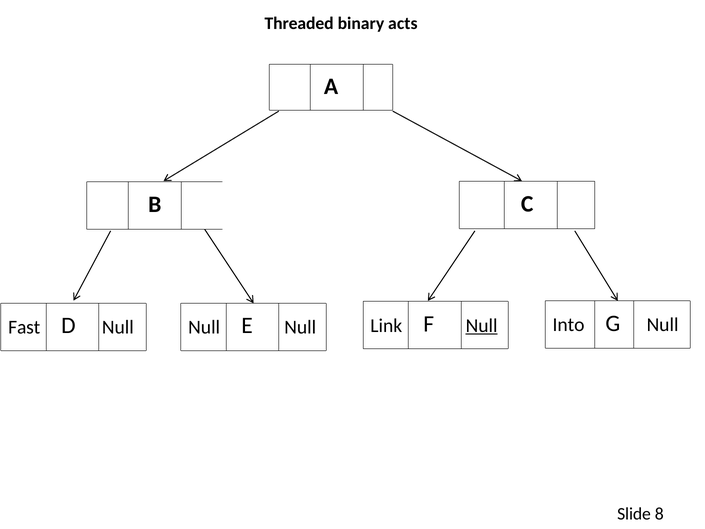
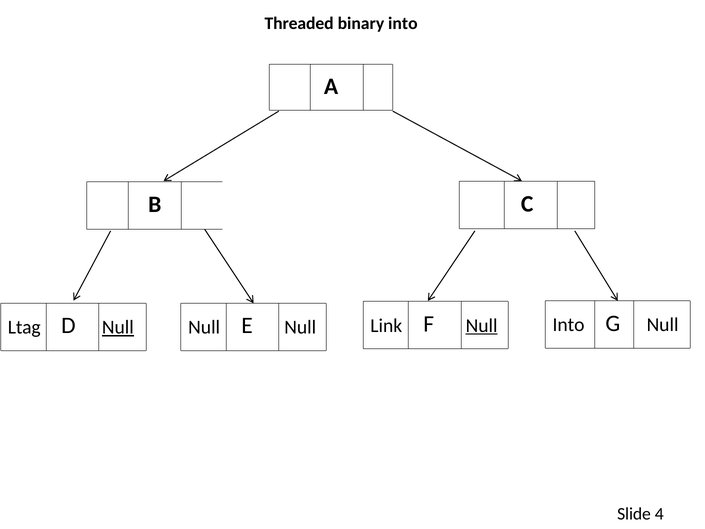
binary acts: acts -> into (403, 23)
Fast: Fast -> Ltag (24, 327)
Null underline: none -> present (118, 327)
8: 8 -> 4 (659, 514)
